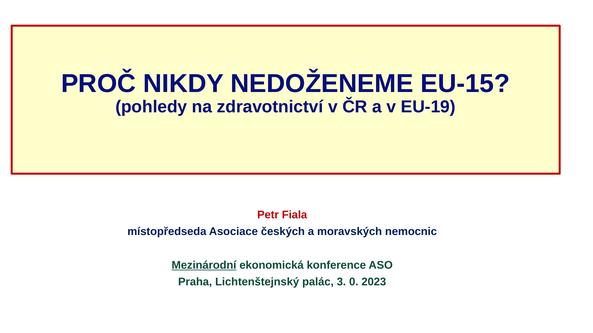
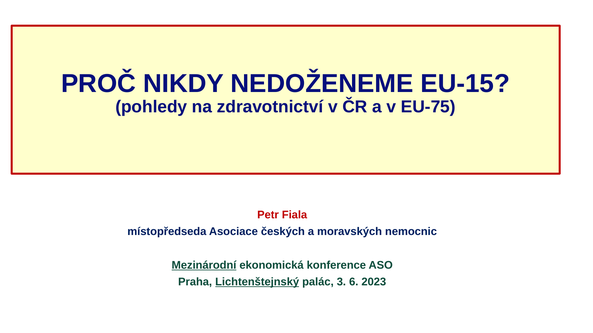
EU-19: EU-19 -> EU-75 (428, 107)
Lichtenštejnský underline: none -> present (257, 282)
0: 0 -> 6 (354, 282)
